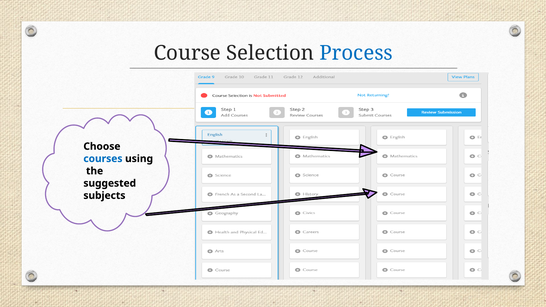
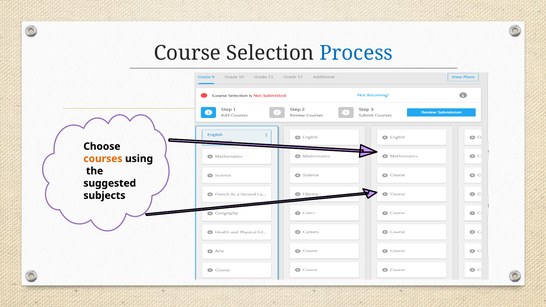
courses colour: blue -> orange (103, 159)
